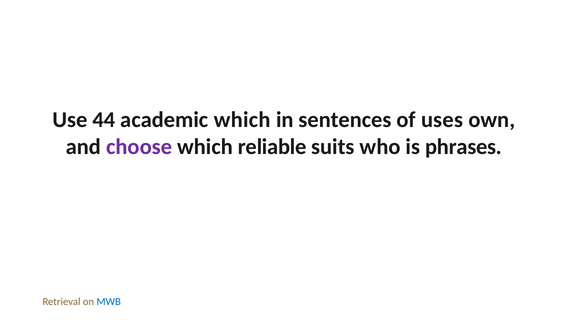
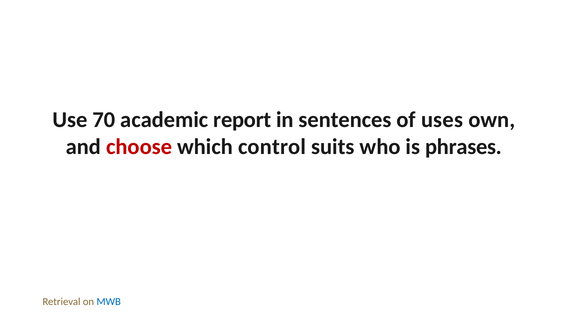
44: 44 -> 70 (104, 119)
academic which: which -> report (242, 119)
choose colour: purple -> red (139, 146)
reliable: reliable -> control (272, 146)
